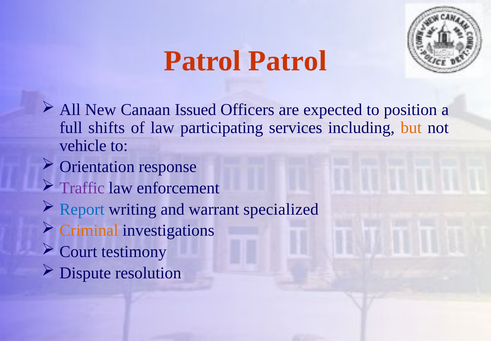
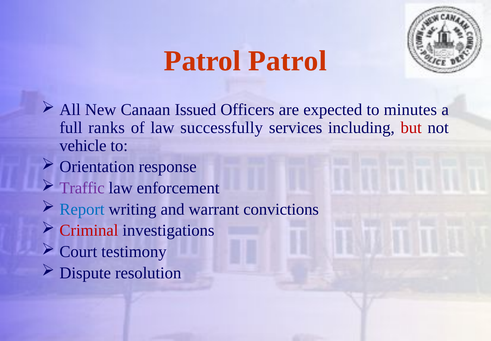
position: position -> minutes (410, 110)
shifts: shifts -> ranks (107, 128)
participating: participating -> successfully (222, 128)
but colour: orange -> red (411, 128)
specialized: specialized -> convictions (281, 210)
Criminal colour: orange -> red (89, 231)
